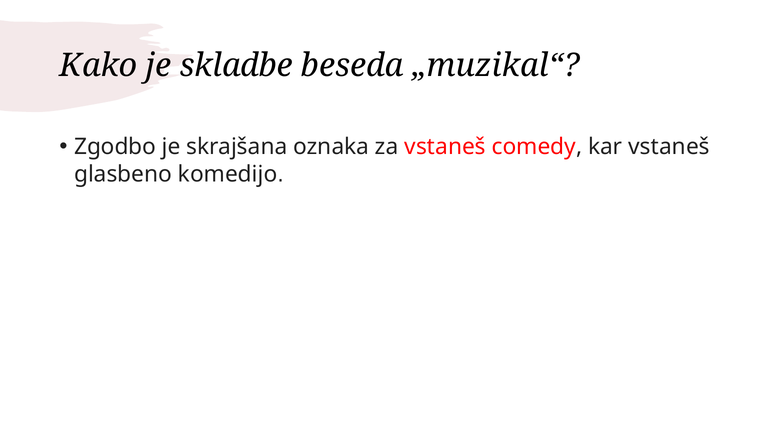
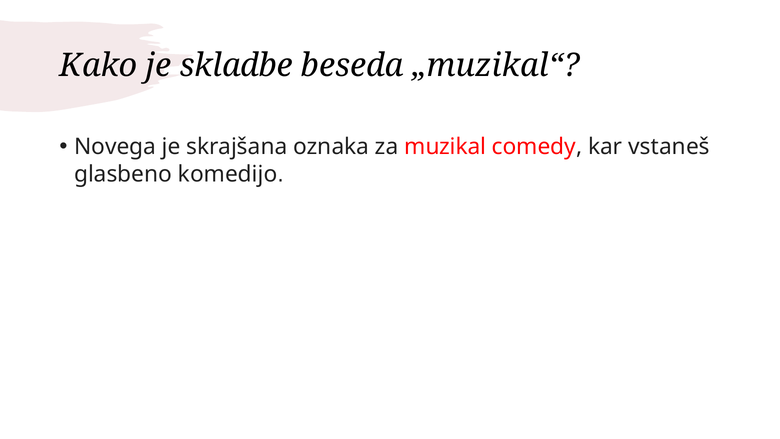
Zgodbo: Zgodbo -> Novega (115, 147)
za vstaneš: vstaneš -> muzikal (445, 147)
